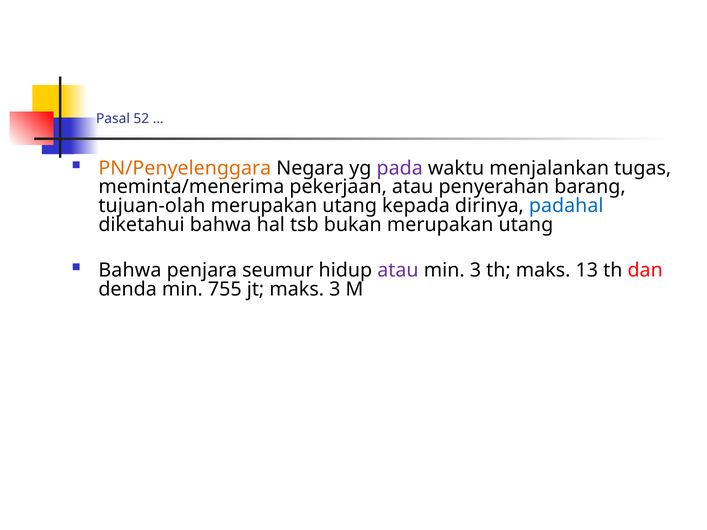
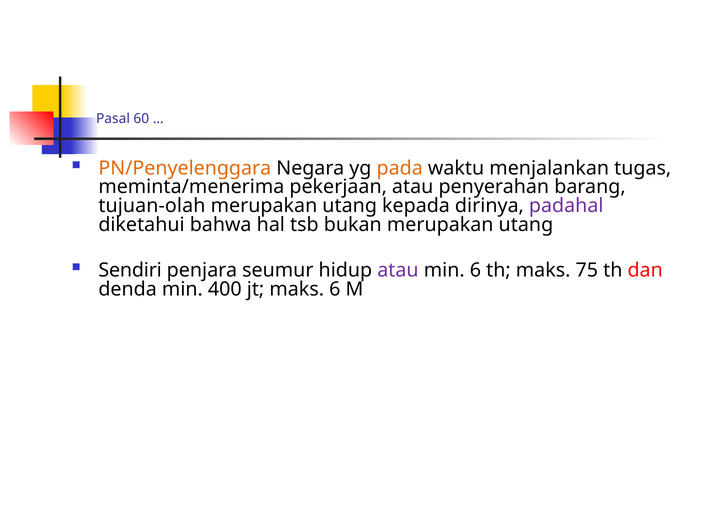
52: 52 -> 60 (141, 119)
pada colour: purple -> orange (400, 168)
padahal colour: blue -> purple (566, 206)
Bahwa: Bahwa -> Sendiri (130, 270)
min 3: 3 -> 6 (475, 270)
13: 13 -> 75 (587, 270)
755: 755 -> 400 (225, 289)
maks 3: 3 -> 6 (335, 289)
